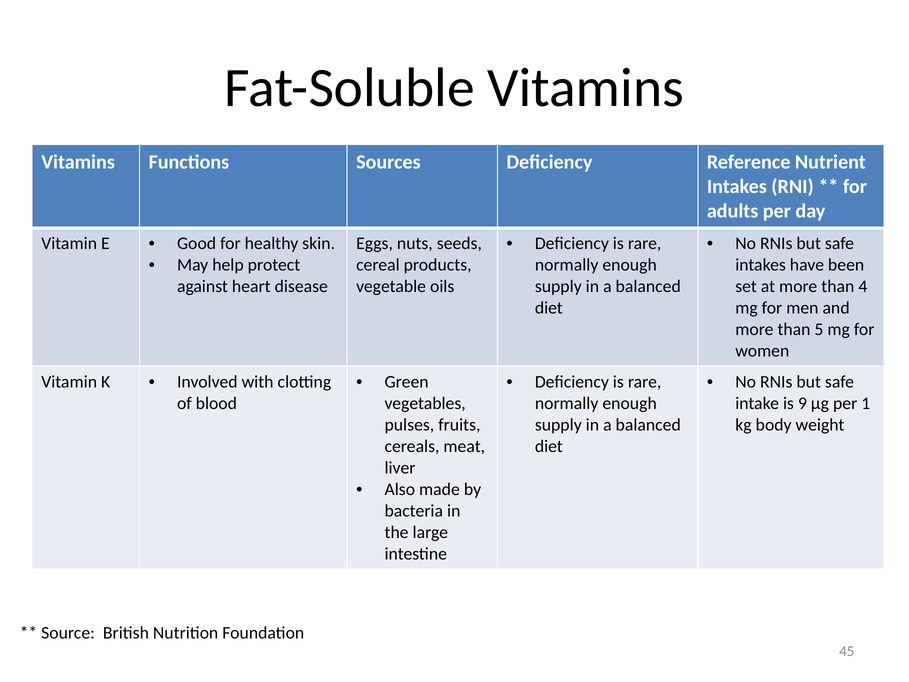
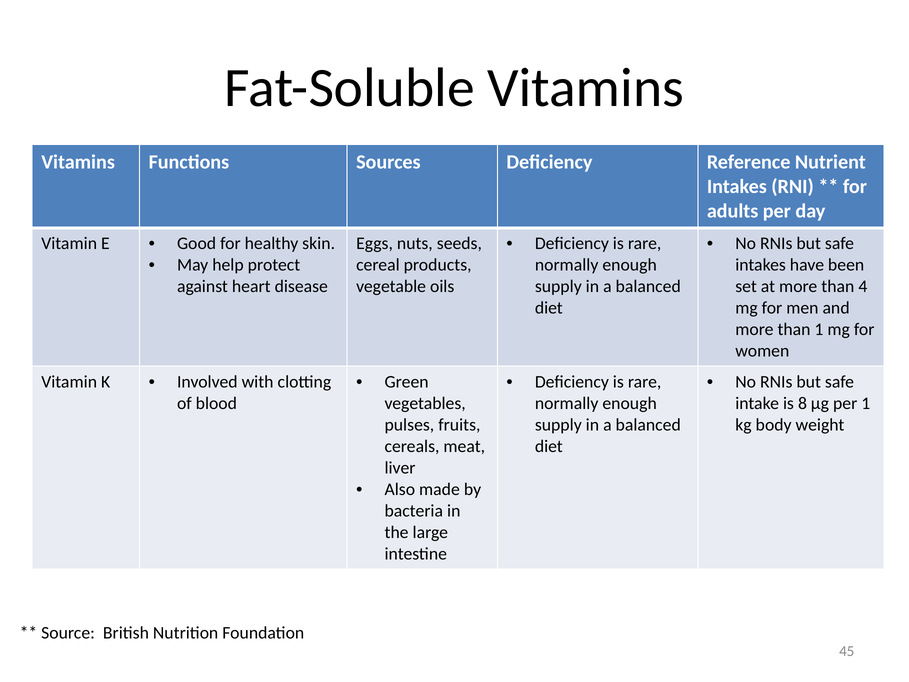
than 5: 5 -> 1 (819, 329)
9: 9 -> 8 (802, 403)
